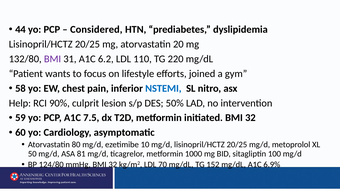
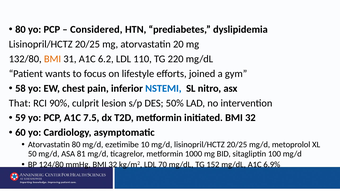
44: 44 -> 80 (20, 29)
BMI colour: purple -> orange (53, 59)
Help: Help -> That (20, 103)
